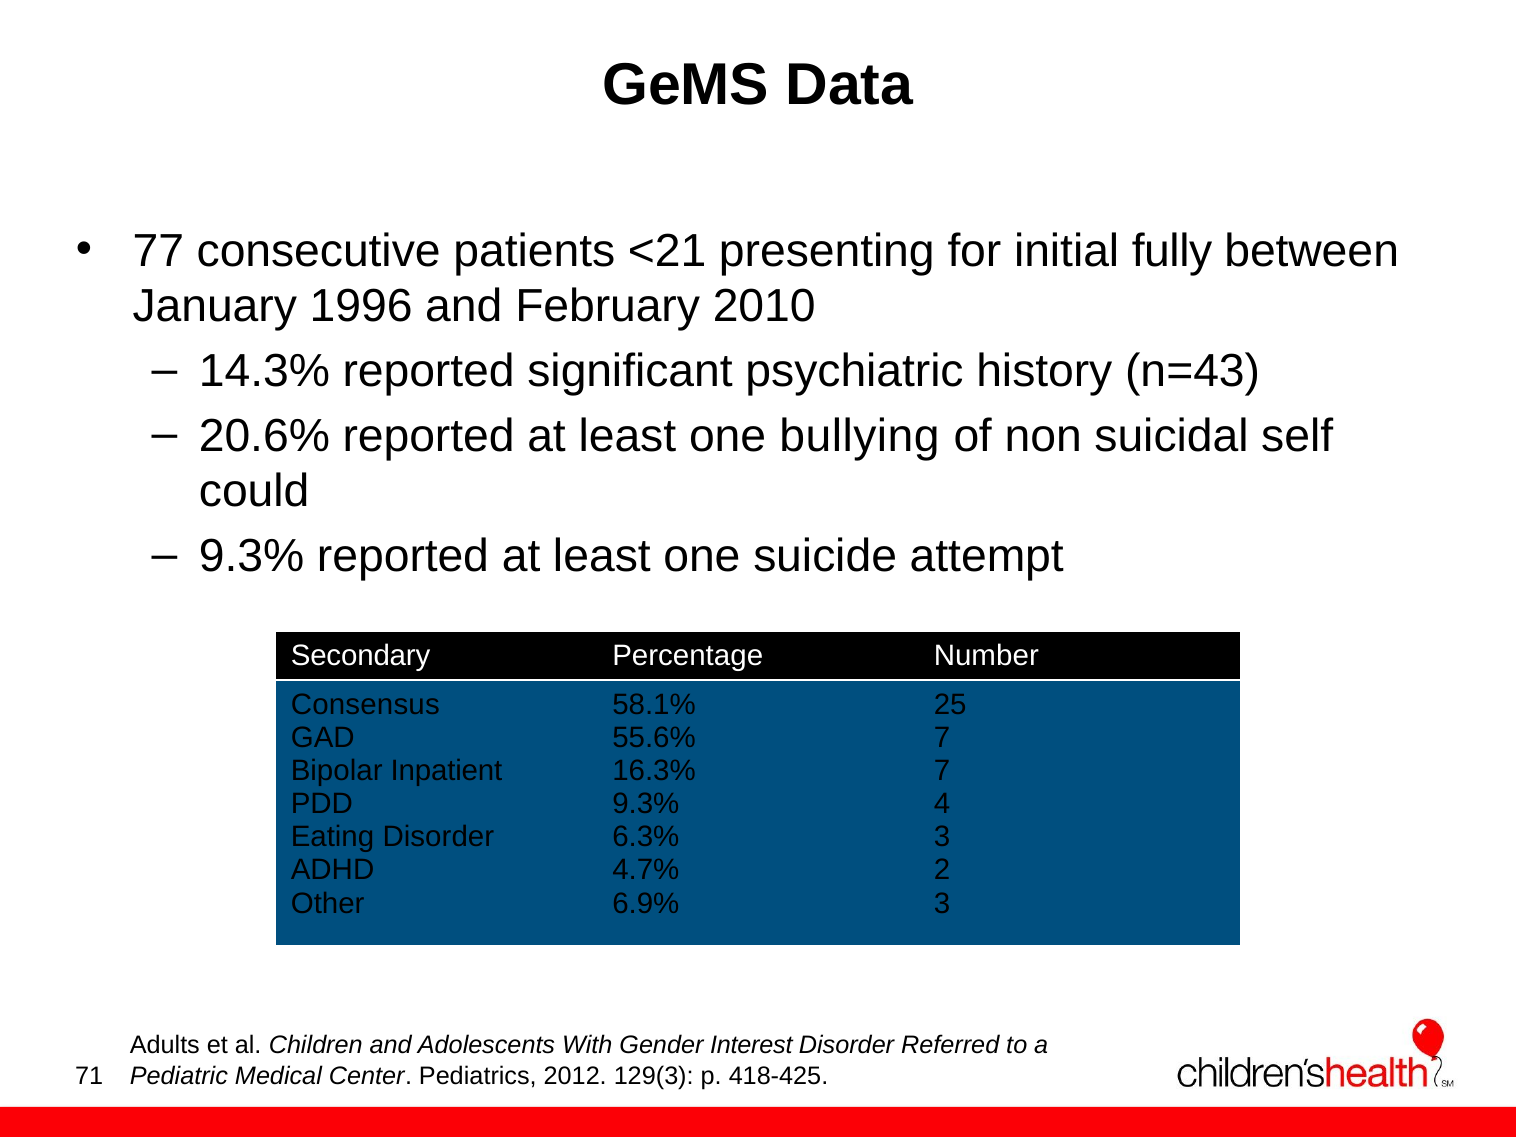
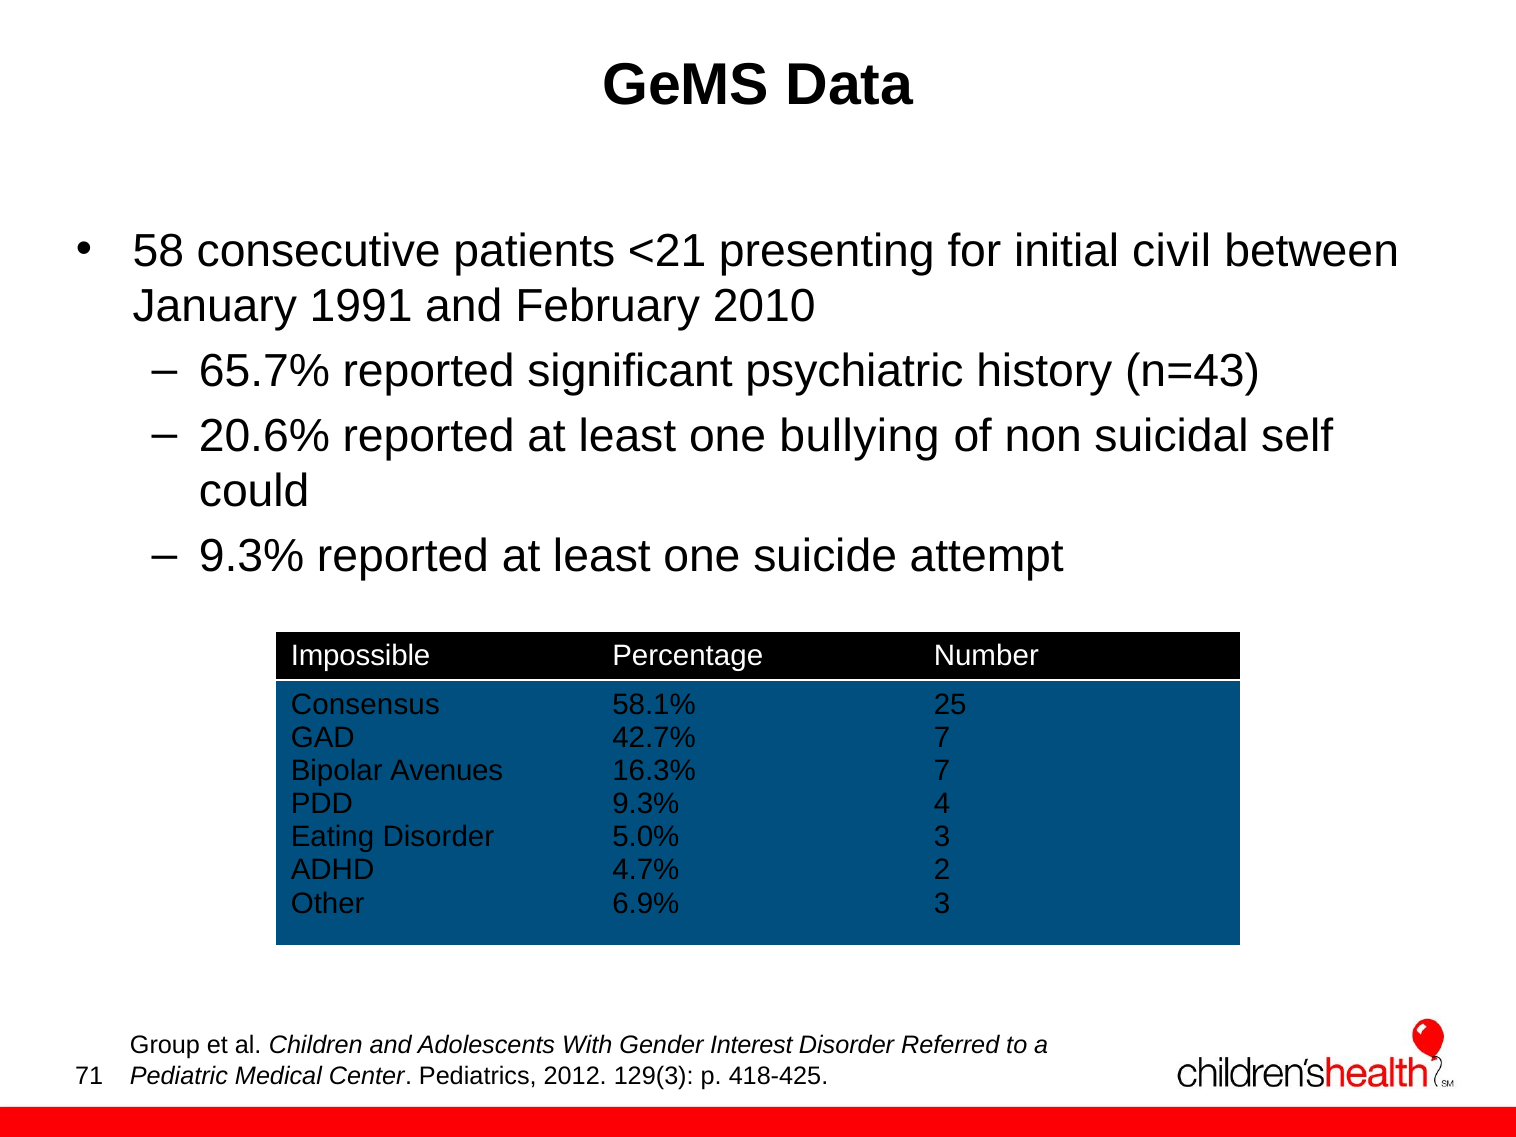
77: 77 -> 58 (158, 251)
fully: fully -> civil (1172, 251)
1996: 1996 -> 1991 (361, 306)
14.3%: 14.3% -> 65.7% (265, 371)
Secondary: Secondary -> Impossible (361, 656)
55.6%: 55.6% -> 42.7% (654, 738)
Inpatient: Inpatient -> Avenues (447, 771)
6.3%: 6.3% -> 5.0% (646, 837)
Adults: Adults -> Group (165, 1046)
